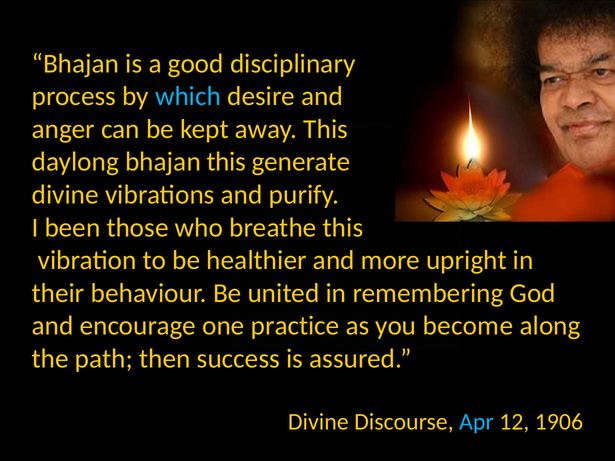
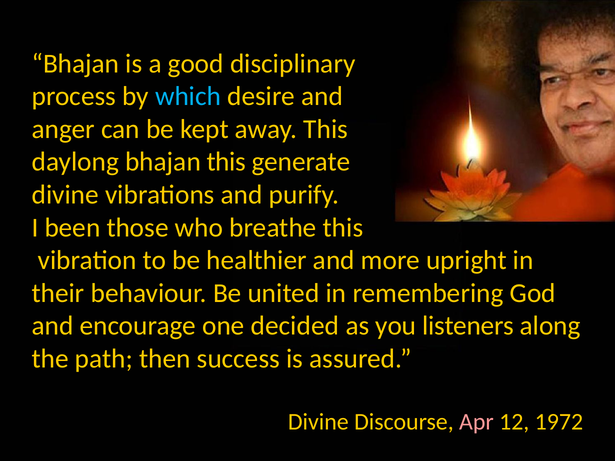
practice: practice -> decided (295, 326)
become: become -> listeners (468, 326)
Apr colour: light blue -> pink (476, 422)
1906: 1906 -> 1972 (559, 422)
